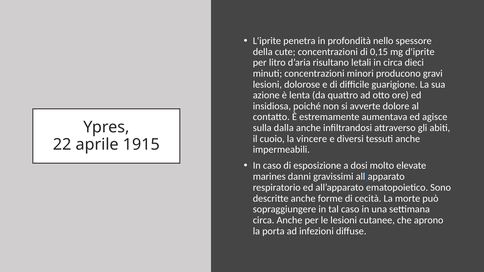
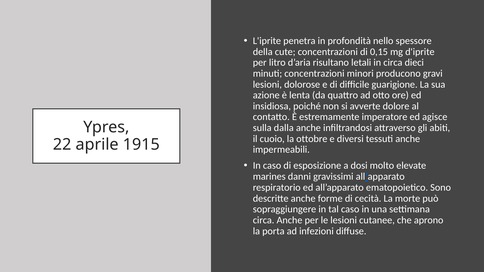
aumentava: aumentava -> imperatore (385, 117)
vincere: vincere -> ottobre (312, 139)
